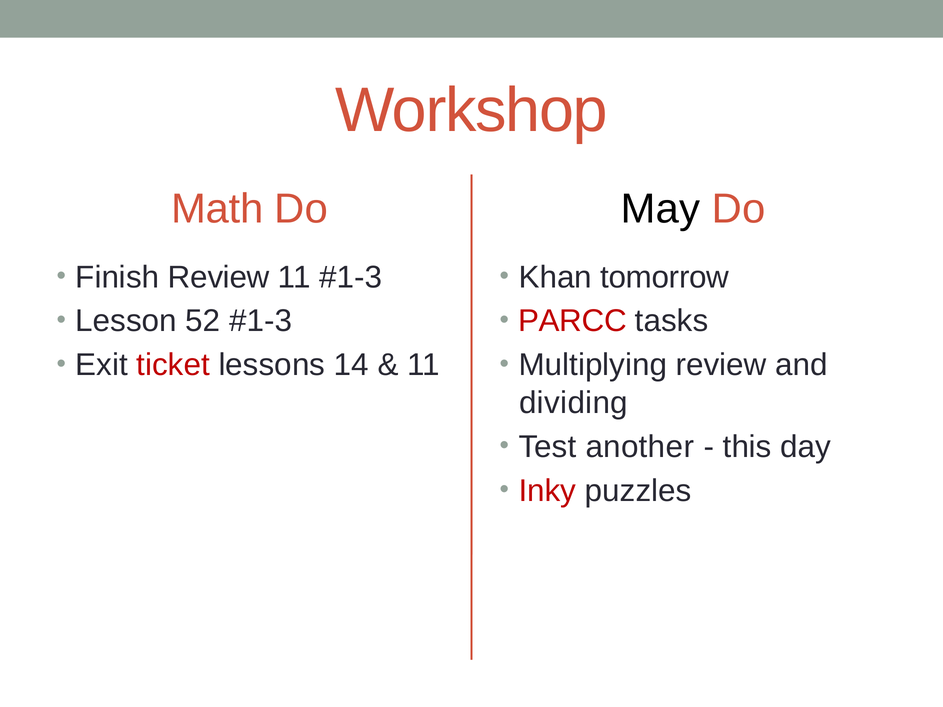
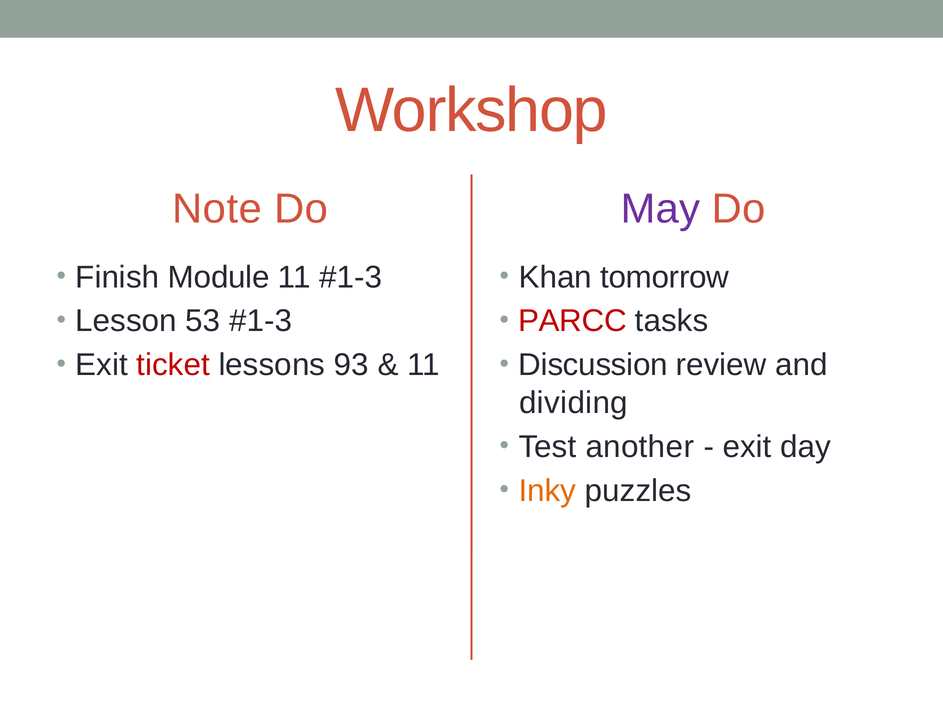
Math: Math -> Note (217, 209)
May colour: black -> purple (660, 209)
Finish Review: Review -> Module (219, 277)
52: 52 -> 53 (203, 321)
14: 14 -> 93 (351, 365)
Multiplying: Multiplying -> Discussion (593, 365)
this: this -> exit (747, 447)
Inky colour: red -> orange (547, 491)
